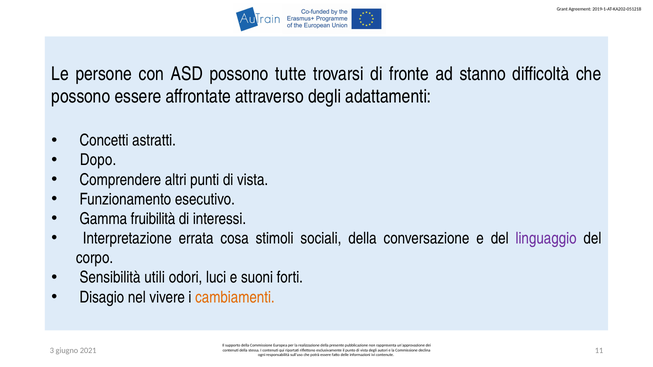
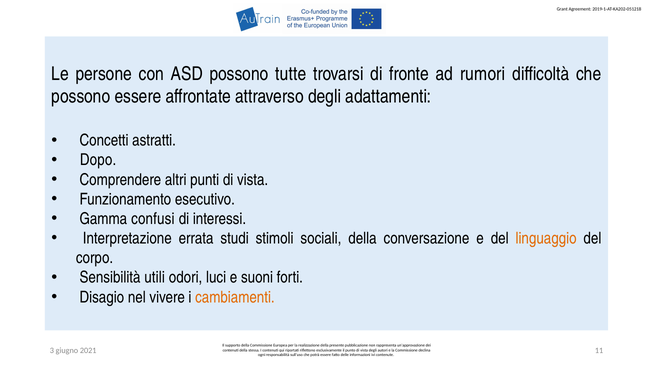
stanno: stanno -> rumori (483, 74)
fruibilità: fruibilità -> confusi (153, 219)
cosa: cosa -> studi (235, 239)
linguaggio colour: purple -> orange (546, 239)
